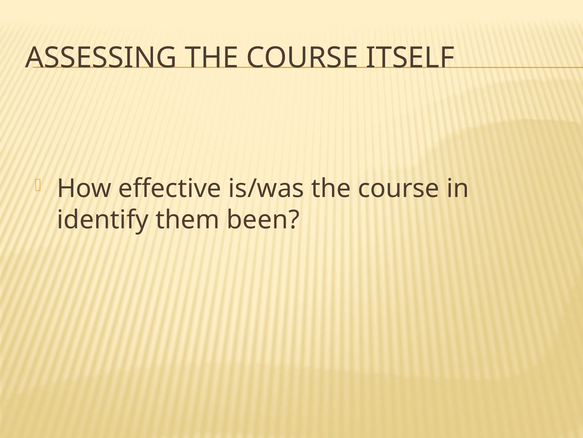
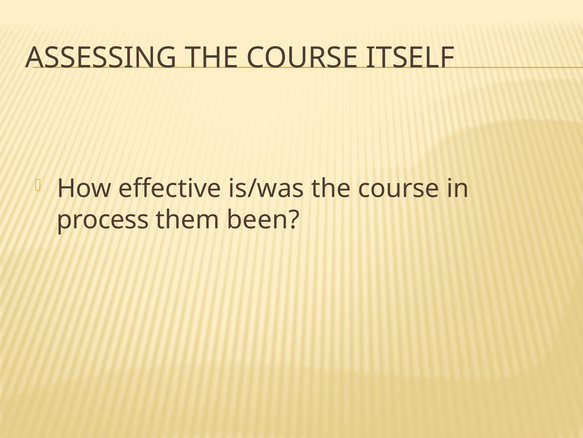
identify: identify -> process (103, 219)
